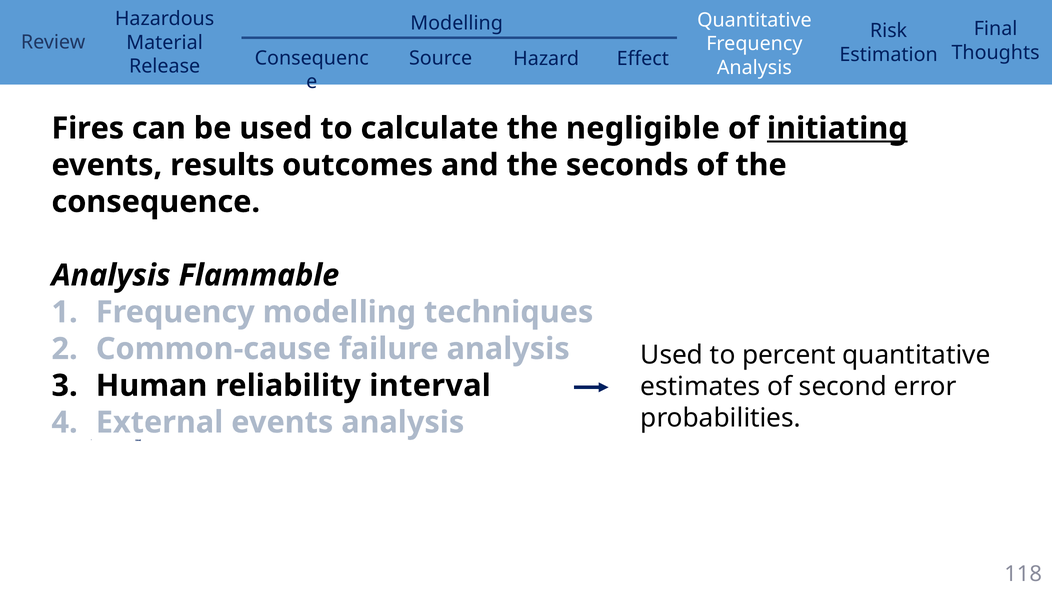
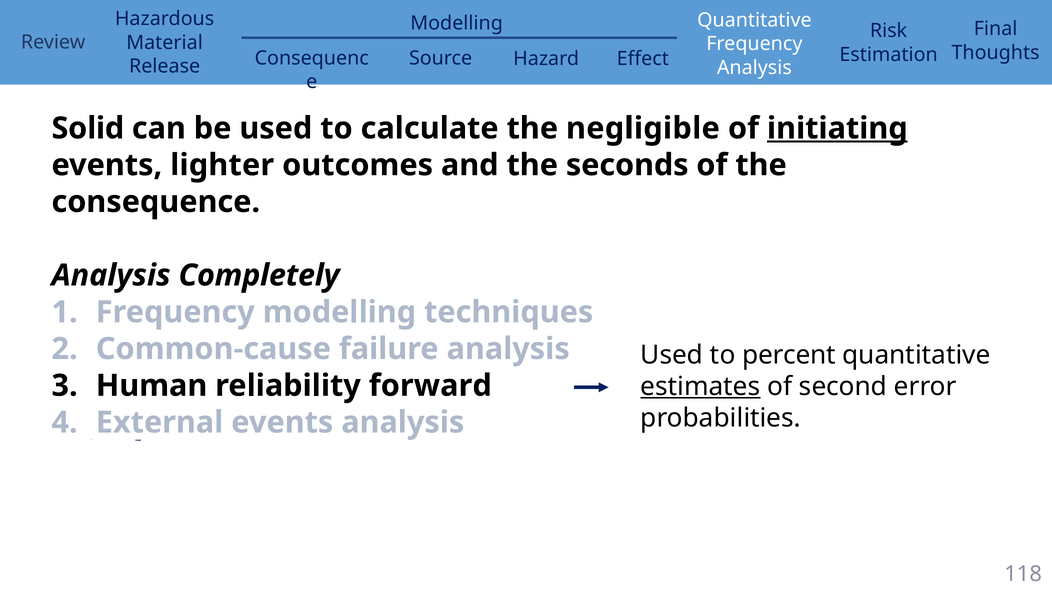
Fires: Fires -> Solid (88, 128)
results: results -> lighter (222, 165)
Flammable: Flammable -> Completely (259, 275)
estimates underline: none -> present (700, 386)
interval: interval -> forward (430, 385)
